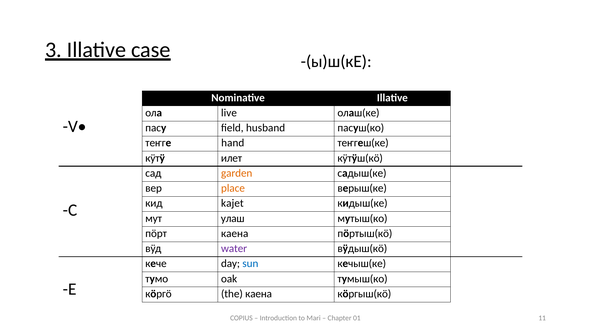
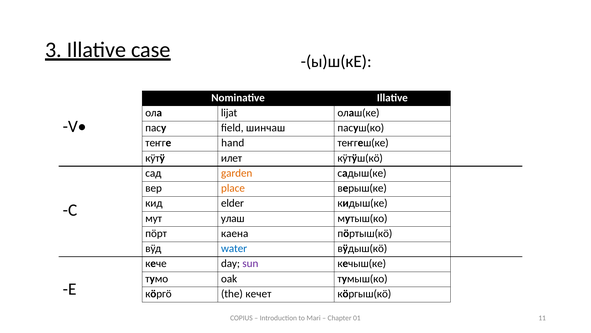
live: live -> lijat (229, 113)
husband: husband -> шинчаш (266, 128)
kajet: kajet -> elder (232, 203)
water colour: purple -> blue (234, 248)
sun colour: blue -> purple (250, 263)
the каена: каена -> кечет (258, 293)
